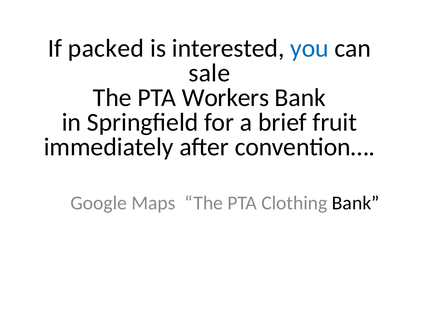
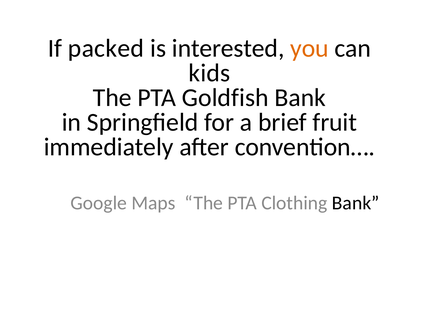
you colour: blue -> orange (309, 48)
sale: sale -> kids (209, 73)
Workers: Workers -> Goldfish (225, 98)
